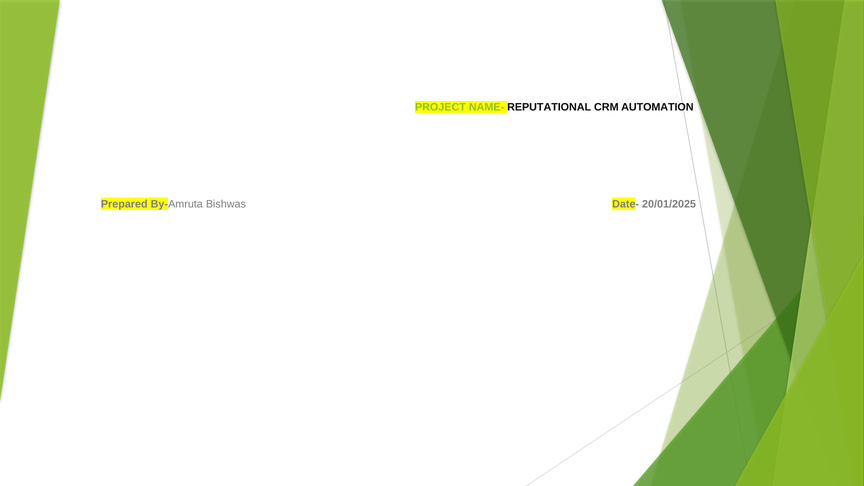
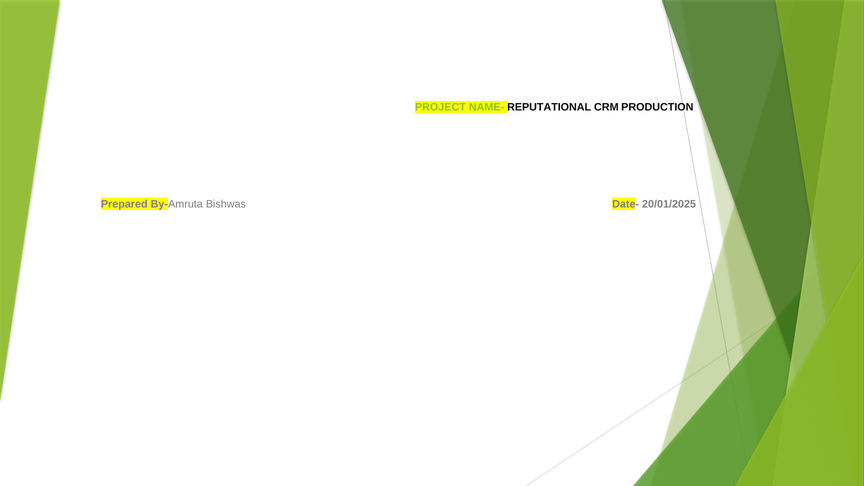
AUTOMATION: AUTOMATION -> PRODUCTION (657, 107)
